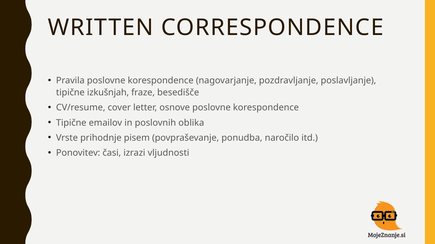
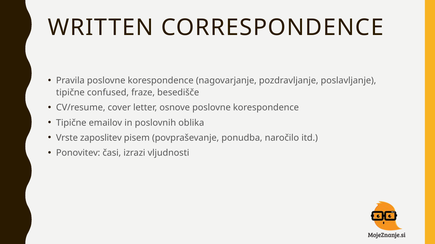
izkušnjah: izkušnjah -> confused (108, 93)
prihodnje: prihodnje -> zaposlitev (101, 138)
